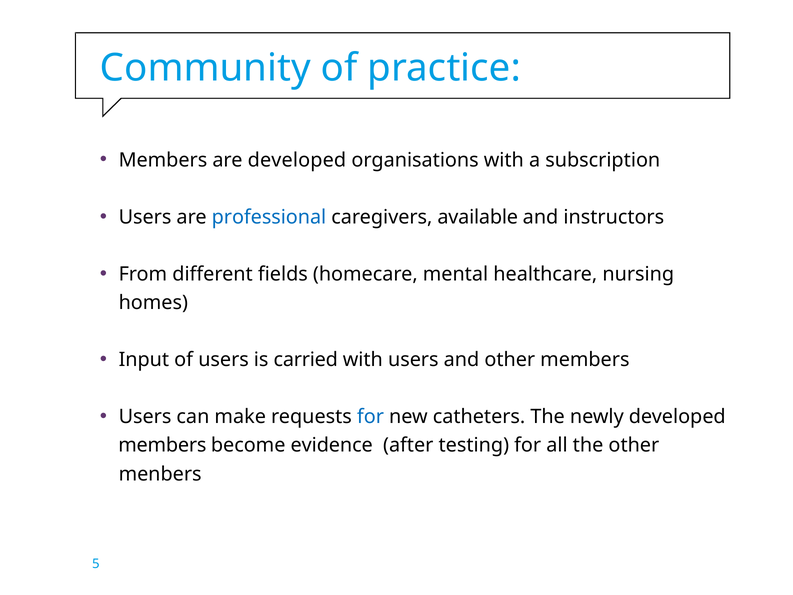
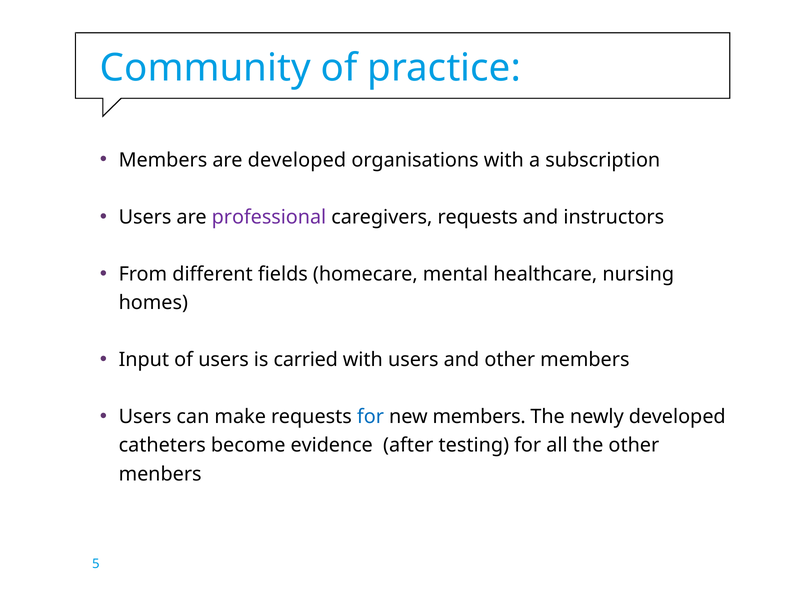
professional colour: blue -> purple (269, 217)
caregivers available: available -> requests (478, 217)
new catheters: catheters -> members (479, 417)
members: members -> catheters (162, 445)
